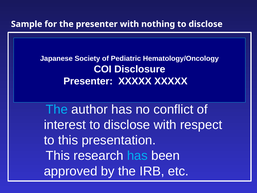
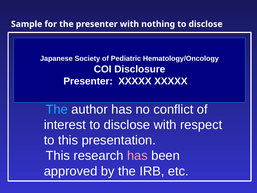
has colour: light blue -> pink (137, 156)
